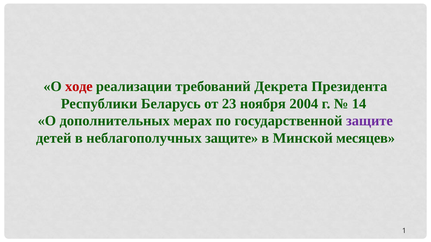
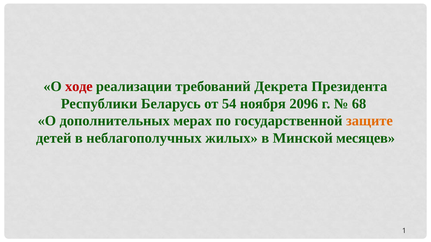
23: 23 -> 54 (229, 104)
2004: 2004 -> 2096 (304, 104)
14: 14 -> 68 (359, 104)
защите colour: purple -> orange (369, 121)
неблагополучных защите: защите -> жилых (232, 138)
